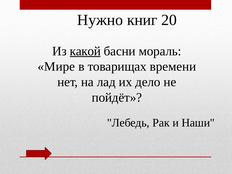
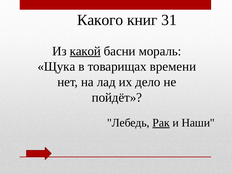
Нужно: Нужно -> Какого (100, 20)
20: 20 -> 31 (169, 20)
Мире: Мире -> Щука (56, 67)
Рак underline: none -> present (161, 123)
